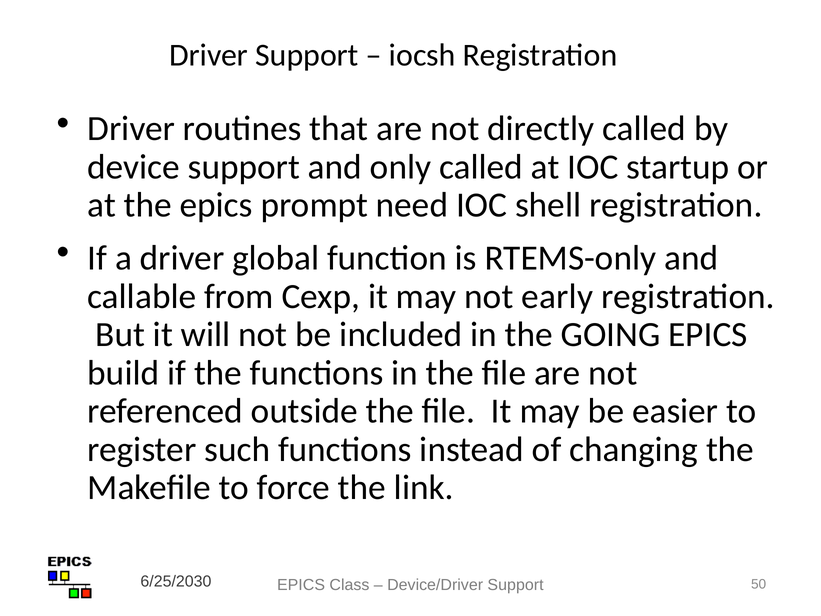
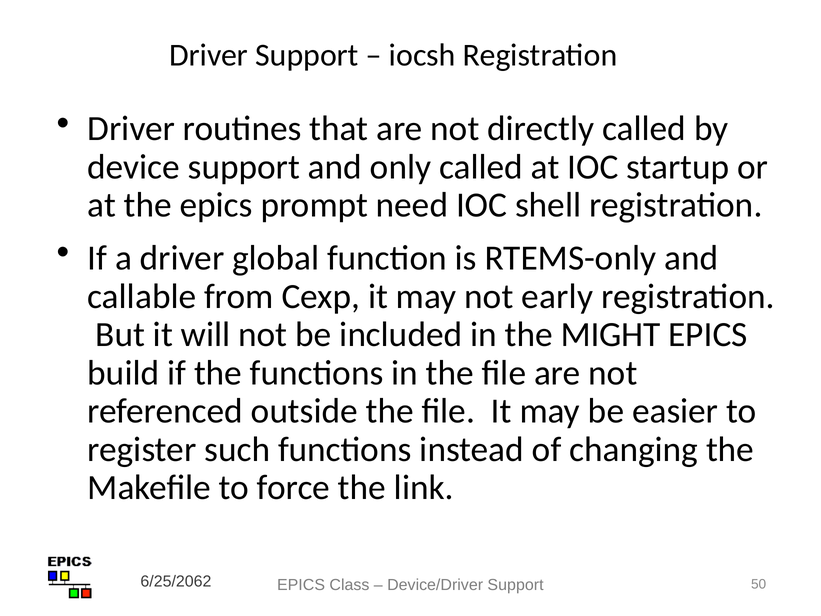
GOING: GOING -> MIGHT (611, 335)
6/25/2030: 6/25/2030 -> 6/25/2062 (176, 581)
